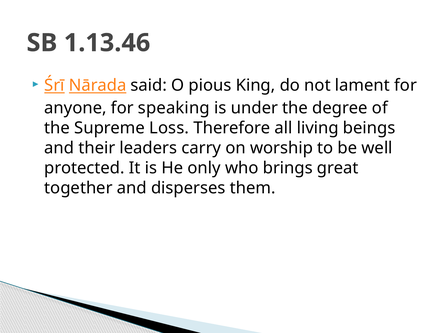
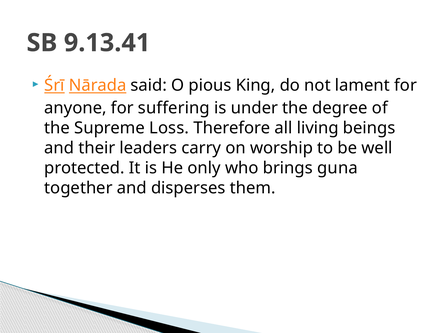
1.13.46: 1.13.46 -> 9.13.41 (107, 43)
speaking: speaking -> suffering (174, 108)
great: great -> guna (338, 168)
